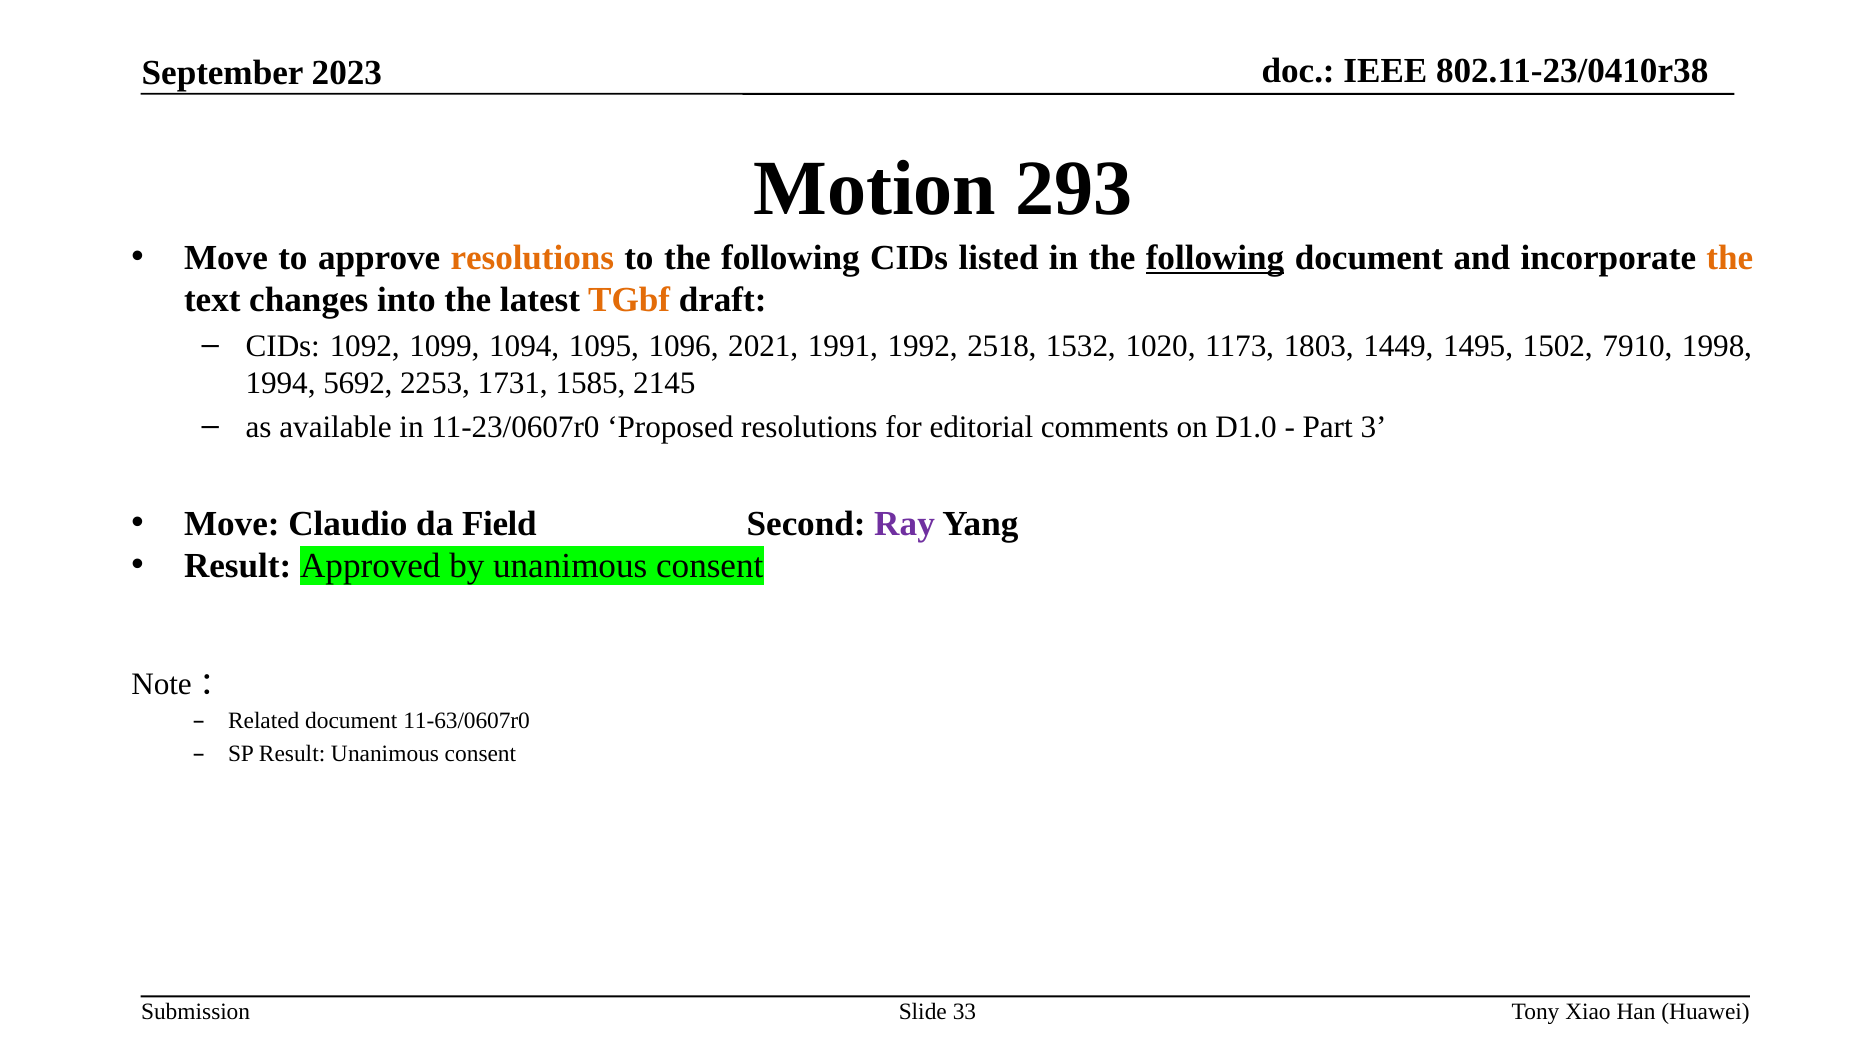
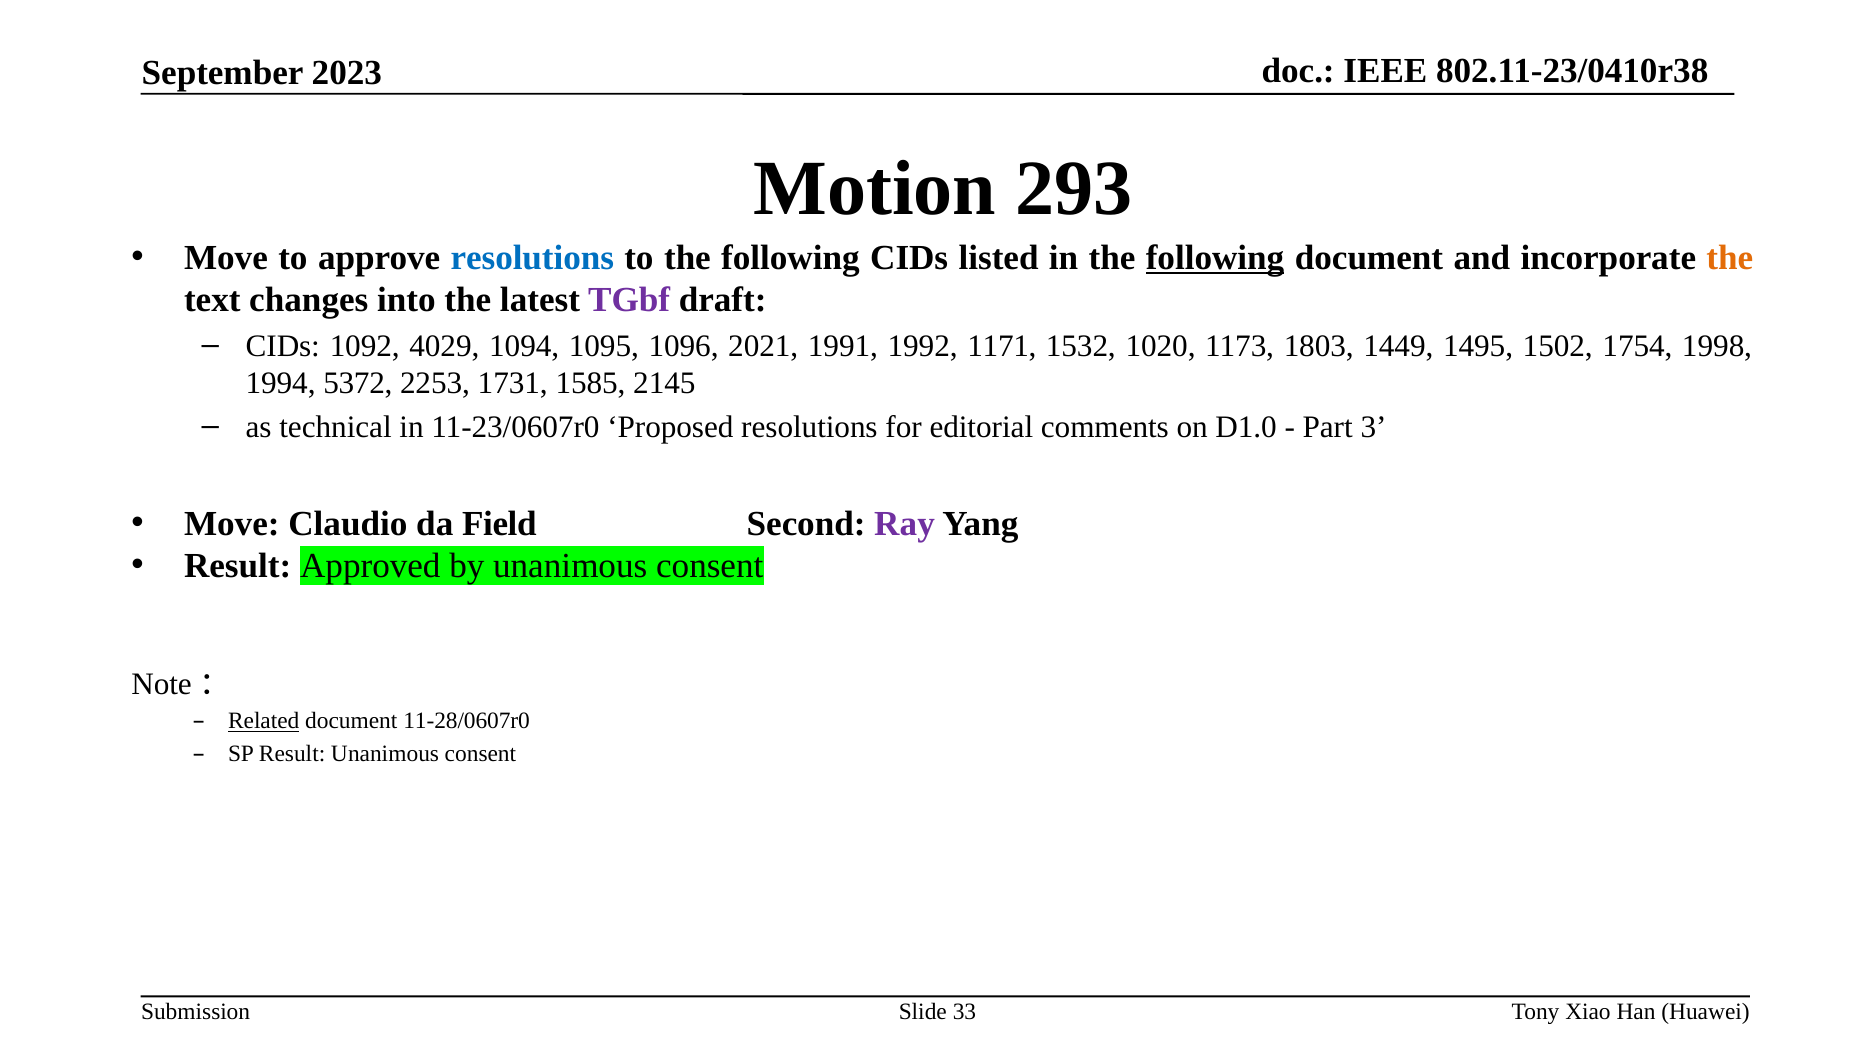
resolutions colour: orange -> blue (532, 258)
TGbf colour: orange -> purple (629, 300)
1099: 1099 -> 4029 (444, 346)
2518: 2518 -> 1171 (1002, 346)
7910: 7910 -> 1754 (1637, 346)
5692: 5692 -> 5372 (358, 383)
available: available -> technical (336, 427)
Related underline: none -> present (264, 721)
11-63/0607r0: 11-63/0607r0 -> 11-28/0607r0 (467, 721)
